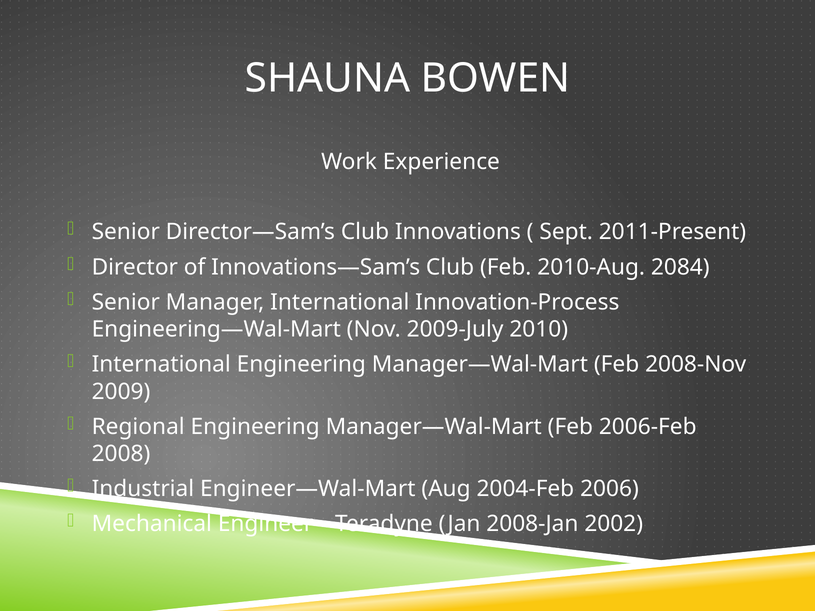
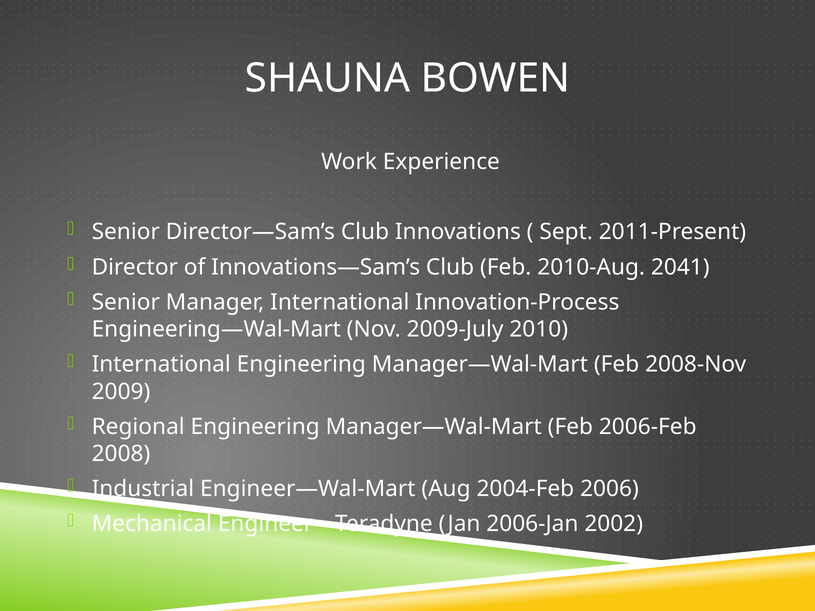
2084: 2084 -> 2041 (680, 267)
2008-Jan: 2008-Jan -> 2006-Jan (532, 524)
